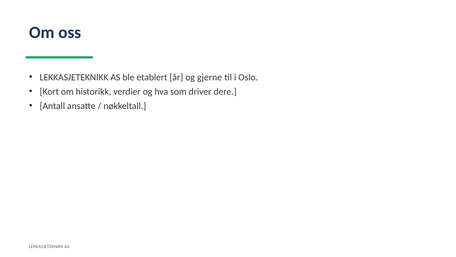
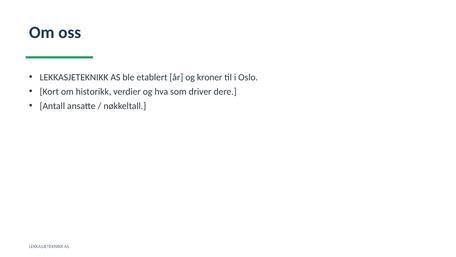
gjerne: gjerne -> kroner (210, 77)
